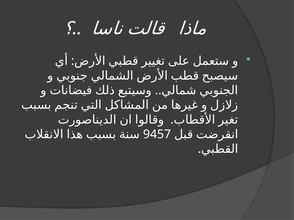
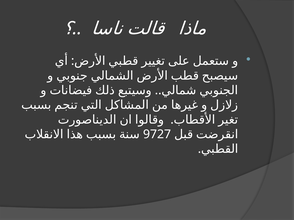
9457: 9457 -> 9727 (157, 135)
